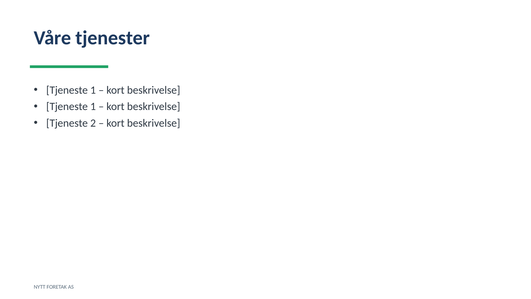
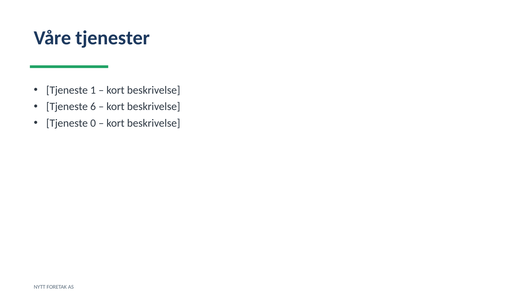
1: 1 -> 6 (93, 107)
2: 2 -> 0 (93, 123)
